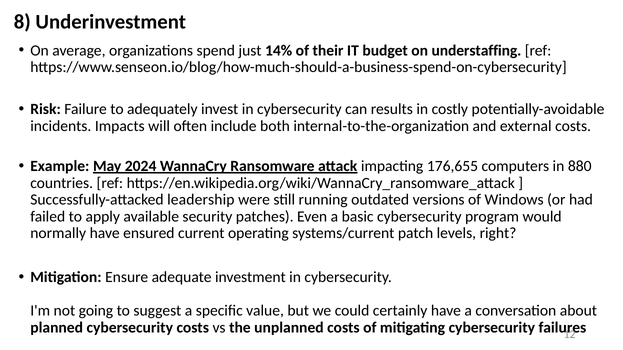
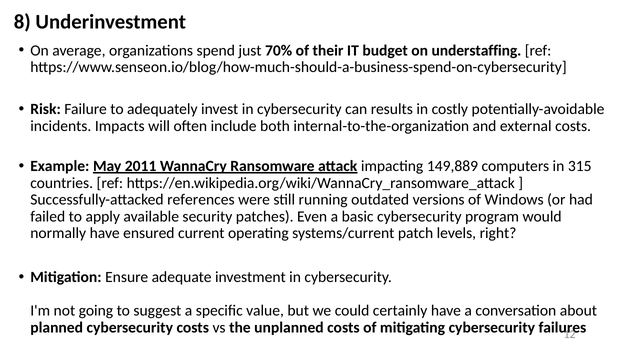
14%: 14% -> 70% (279, 51)
2024: 2024 -> 2011 (141, 166)
176,655: 176,655 -> 149,889 (452, 166)
880: 880 -> 315 (580, 166)
leadership: leadership -> references (201, 200)
